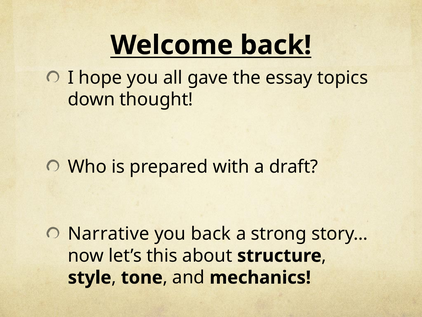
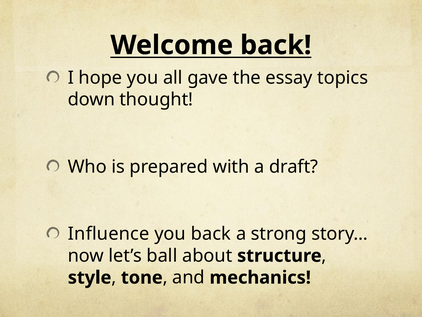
Narrative: Narrative -> Influence (109, 234)
this: this -> ball (162, 255)
